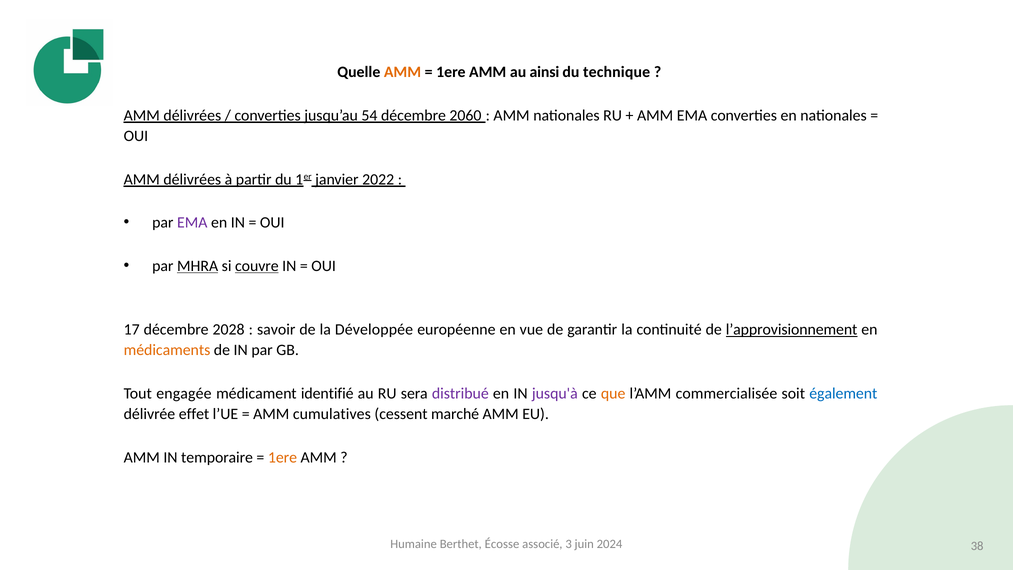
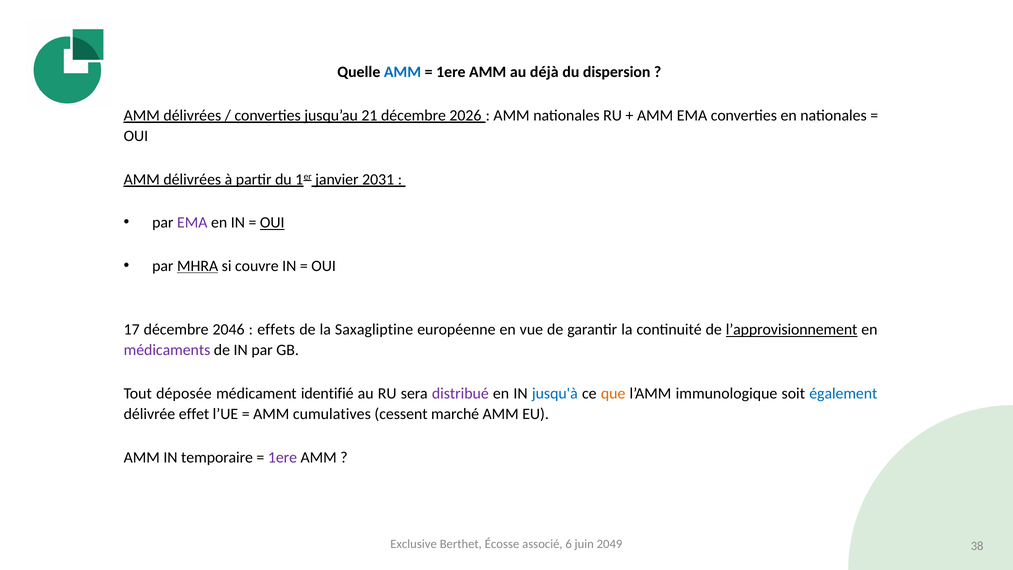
AMM colour: orange -> blue (403, 72)
ainsi: ainsi -> déjà (544, 72)
technique: technique -> dispersion (617, 72)
54: 54 -> 21 (369, 116)
2060: 2060 -> 2026 (465, 116)
2022: 2022 -> 2031 (378, 179)
OUI underline: none -> present (272, 223)
couvre underline: present -> none (257, 266)
2028: 2028 -> 2046 (229, 330)
savoir: savoir -> effets (276, 330)
Développée: Développée -> Saxagliptine (374, 330)
médicaments colour: orange -> purple (167, 350)
engagée: engagée -> déposée (184, 393)
jusqu'à colour: purple -> blue (555, 393)
commercialisée: commercialisée -> immunologique (727, 393)
1ere colour: orange -> purple (282, 457)
Humaine: Humaine -> Exclusive (414, 544)
3: 3 -> 6 (569, 544)
2024: 2024 -> 2049 (610, 544)
